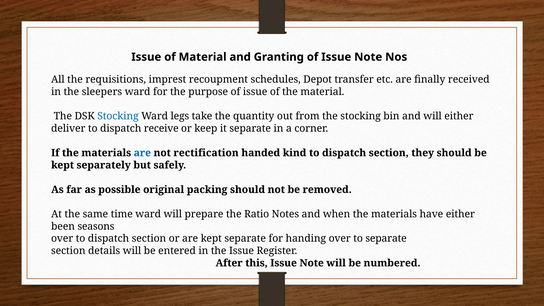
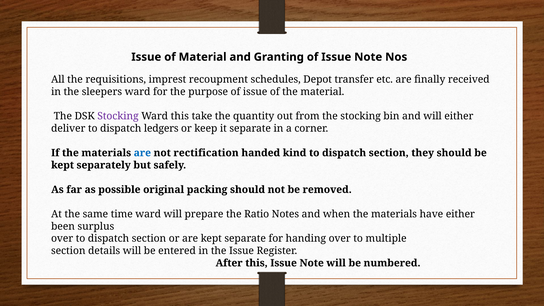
Stocking colour: blue -> purple (118, 116)
Ward legs: legs -> this (180, 116)
receive: receive -> ledgers (161, 128)
seasons: seasons -> surplus (96, 226)
to separate: separate -> multiple (386, 239)
